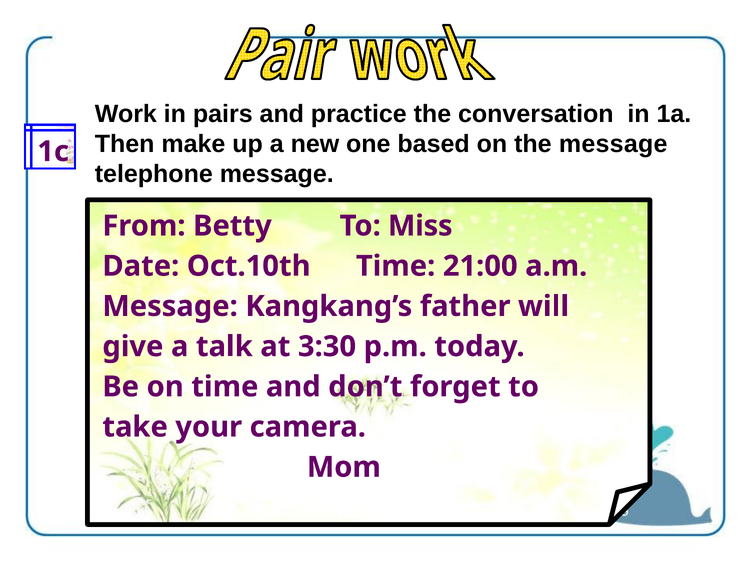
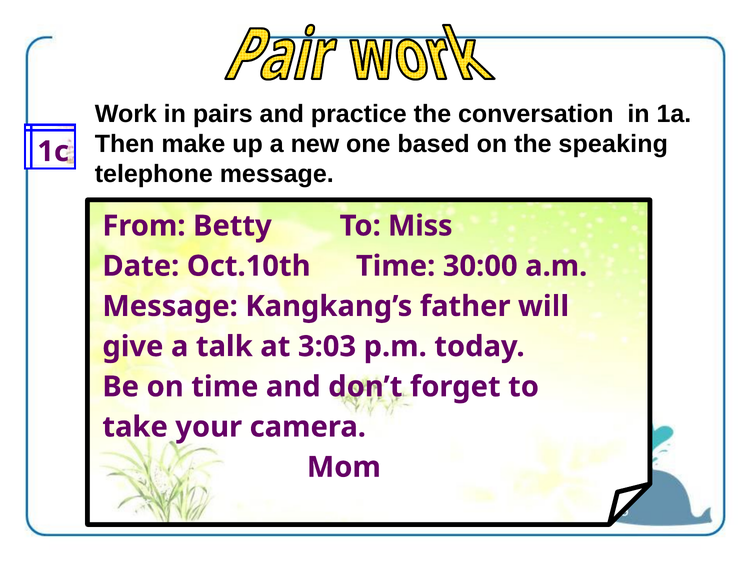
the message: message -> speaking (613, 144)
21:00: 21:00 -> 30:00 (480, 266)
3:30: 3:30 -> 3:03 (327, 347)
